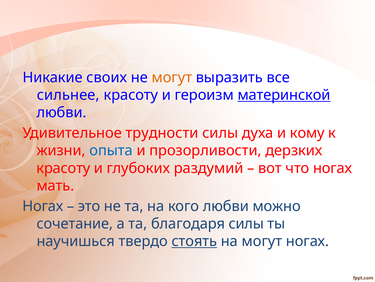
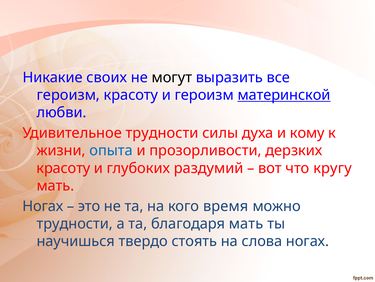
могут colour: orange -> black (172, 77)
сильнее: сильнее -> героизм (68, 95)
что ногах: ногах -> кругу (332, 168)
кого любви: любви -> время (226, 206)
сочетание: сочетание -> трудности (75, 223)
благодаря силы: силы -> мать (246, 223)
стоять underline: present -> none (194, 241)
на могут: могут -> слова (262, 241)
